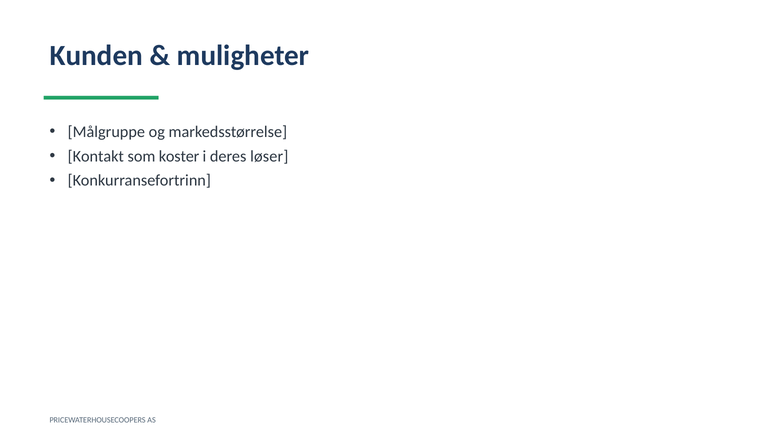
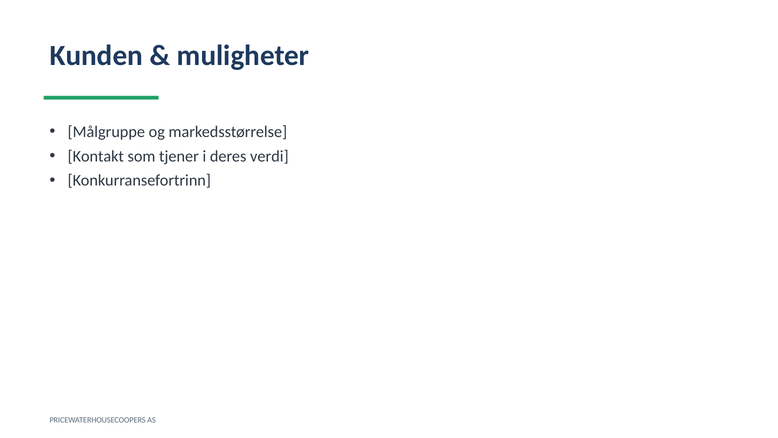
koster: koster -> tjener (179, 156)
løser: løser -> verdi (269, 156)
